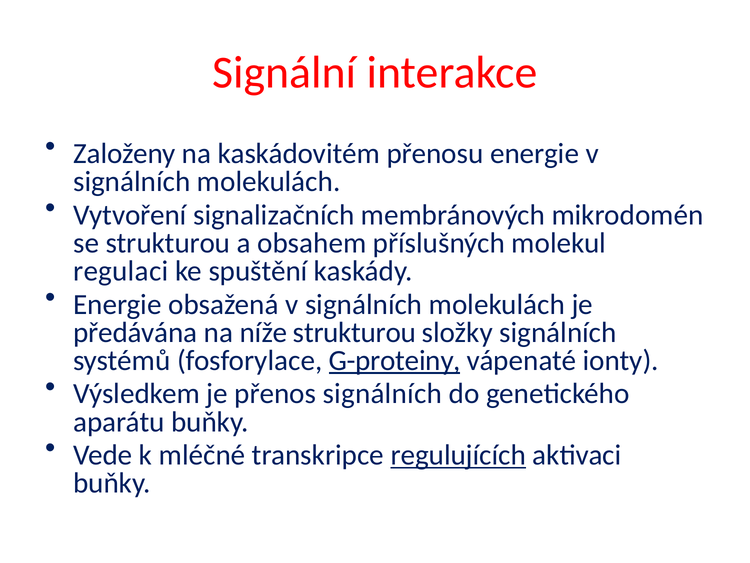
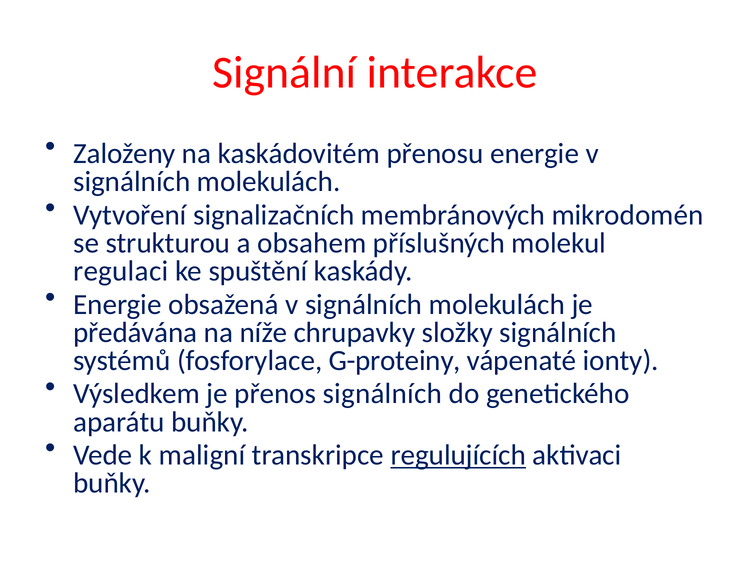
níže strukturou: strukturou -> chrupavky (354, 332)
G-proteiny underline: present -> none (395, 360)
mléčné: mléčné -> maligní (202, 455)
